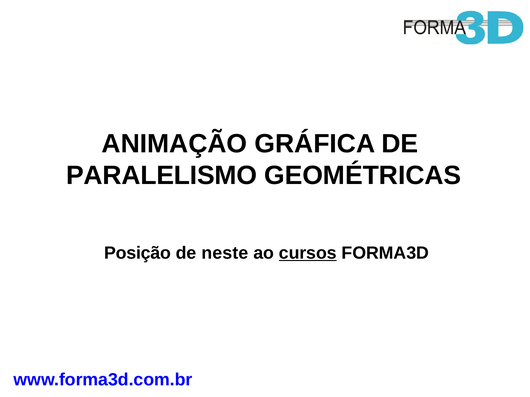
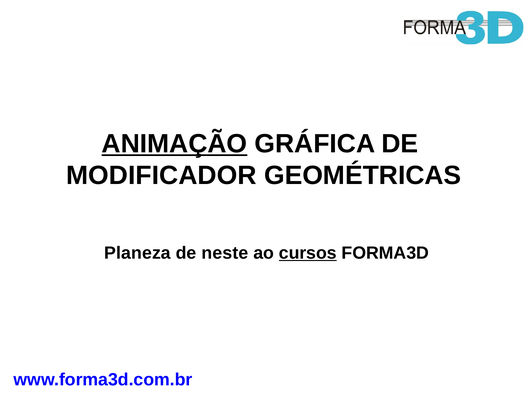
ANIMAÇÃO underline: none -> present (174, 144)
PARALELISMO: PARALELISMO -> MODIFICADOR (161, 176)
Posição: Posição -> Planeza (138, 253)
